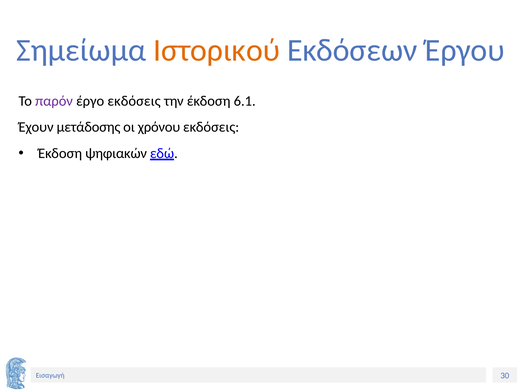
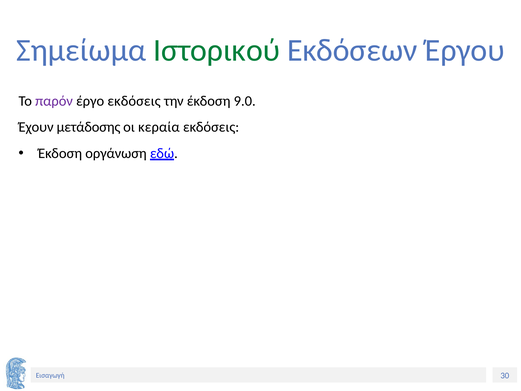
Ιστορικού colour: orange -> green (217, 50)
6.1: 6.1 -> 9.0 (245, 101)
χρόνου: χρόνου -> κεραία (159, 127)
ψηφιακών: ψηφιακών -> οργάνωση (116, 153)
